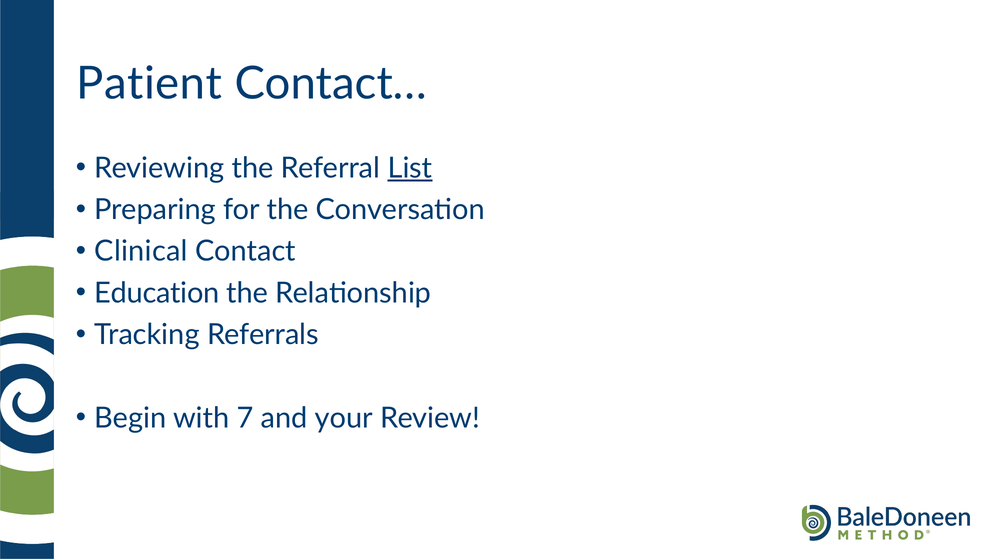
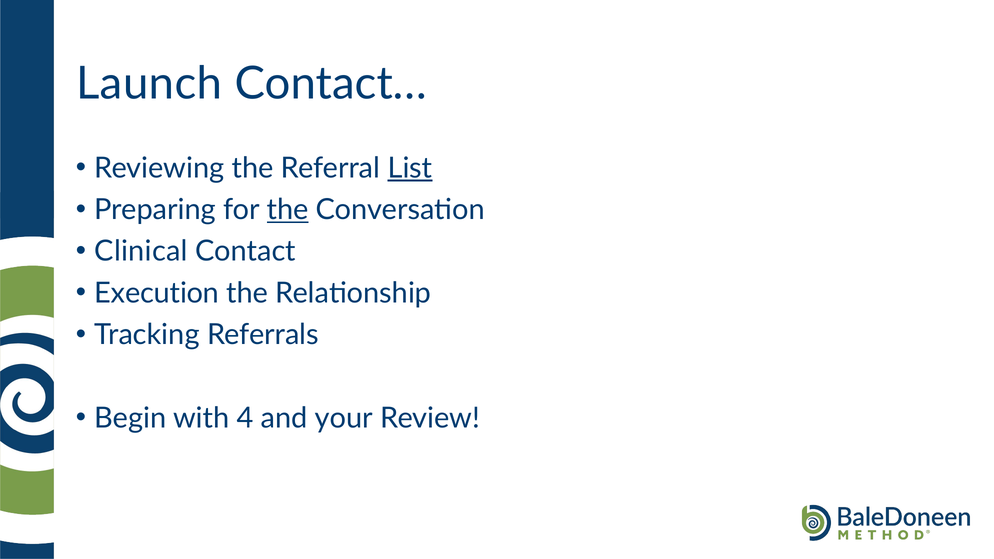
Patient: Patient -> Launch (149, 83)
the underline: none -> present (288, 210)
Education: Education -> Execution (157, 293)
7: 7 -> 4 (245, 418)
